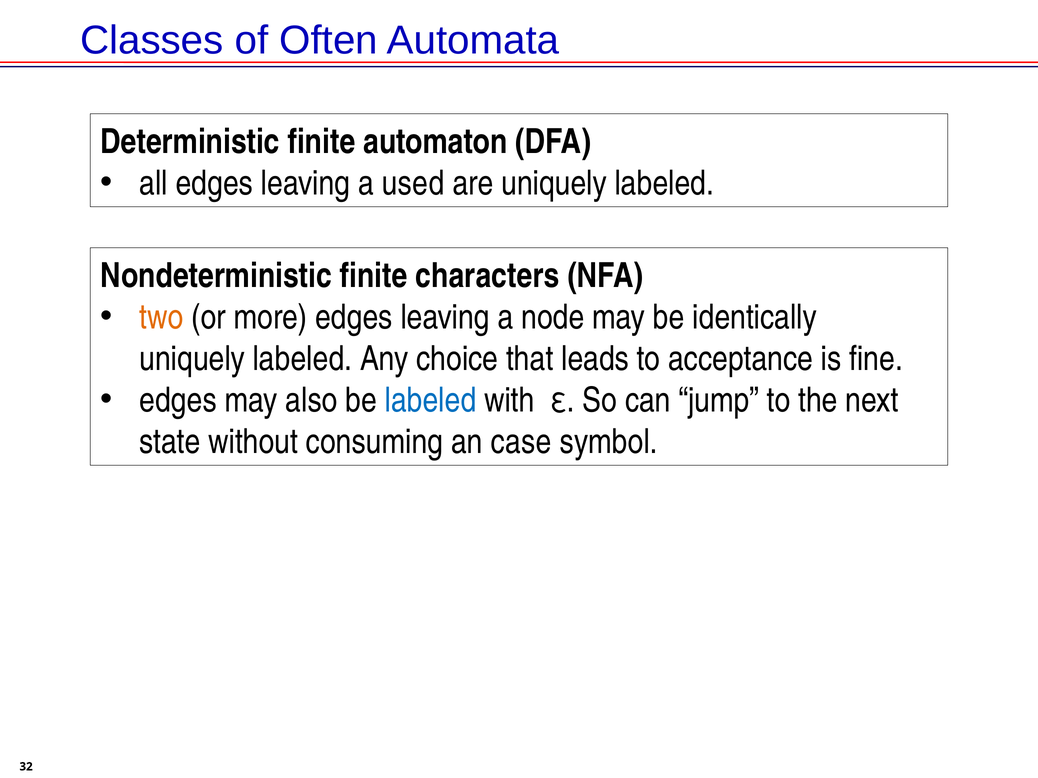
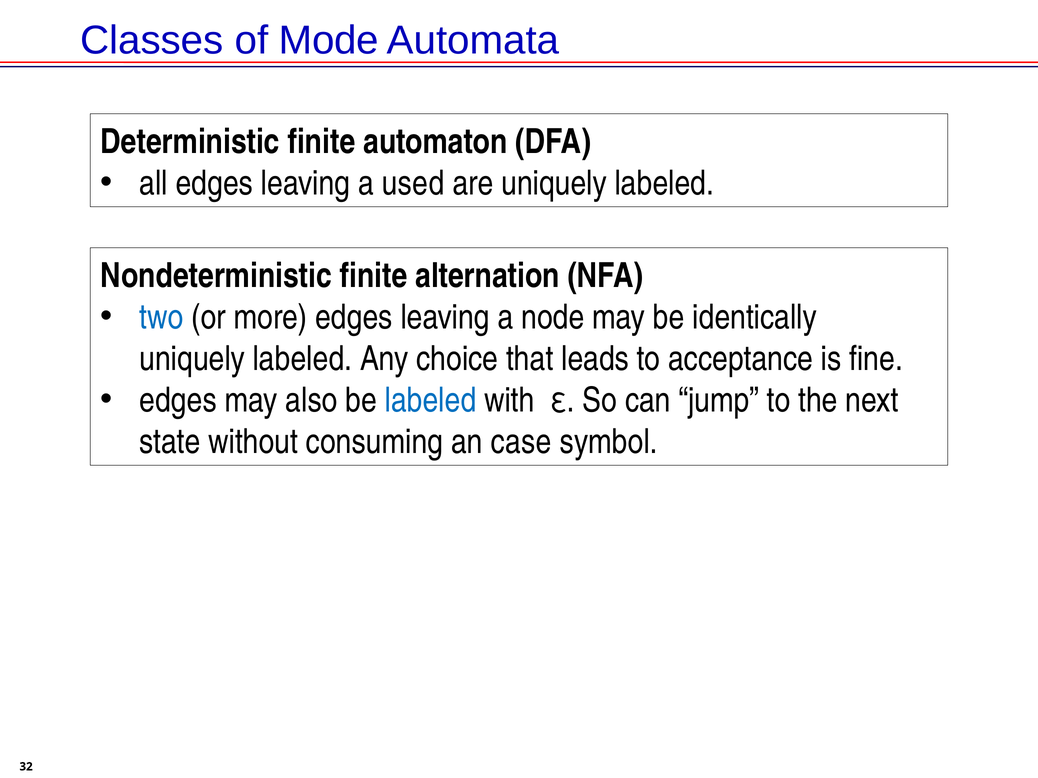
Often: Often -> Mode (329, 40)
characters: characters -> alternation (488, 276)
two colour: orange -> blue (161, 318)
